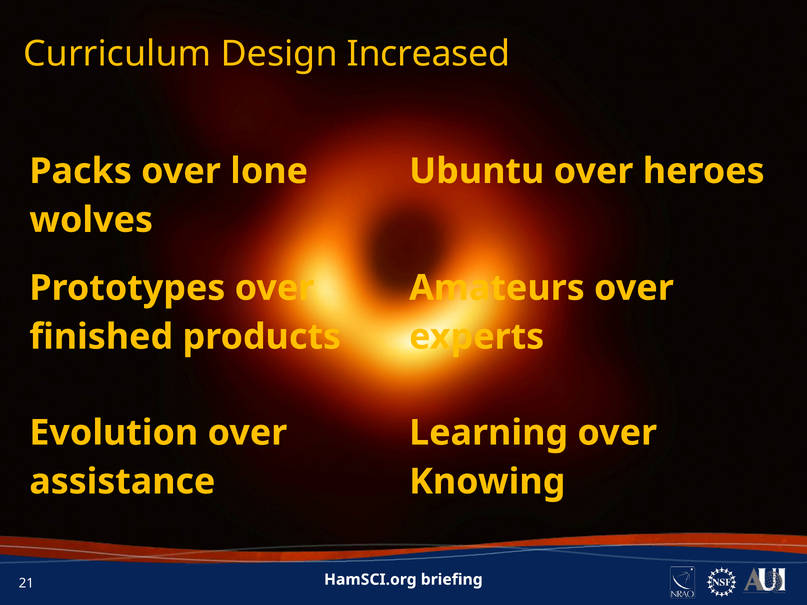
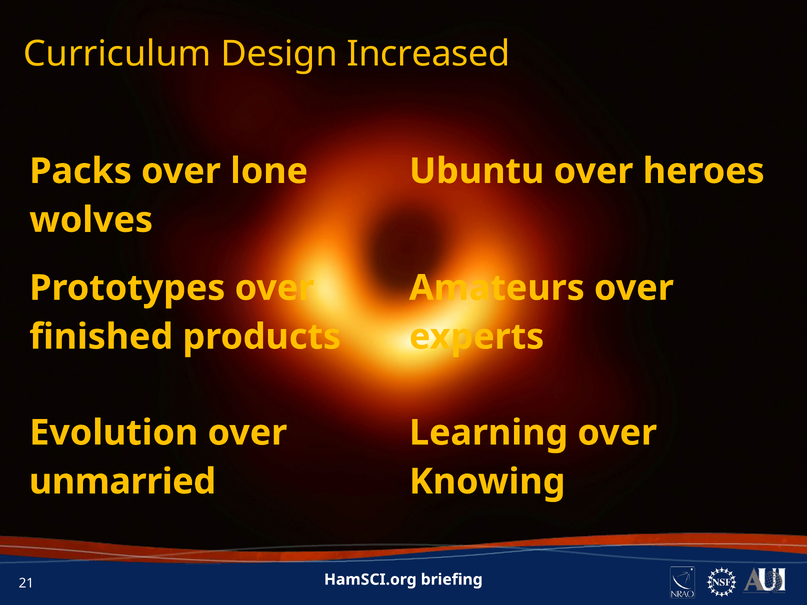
assistance: assistance -> unmarried (122, 482)
